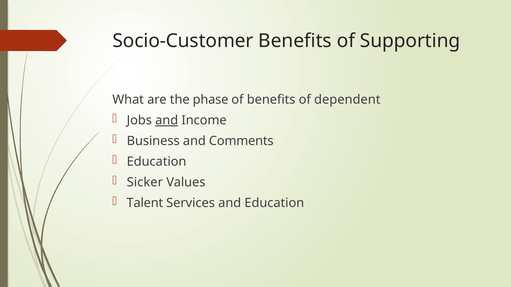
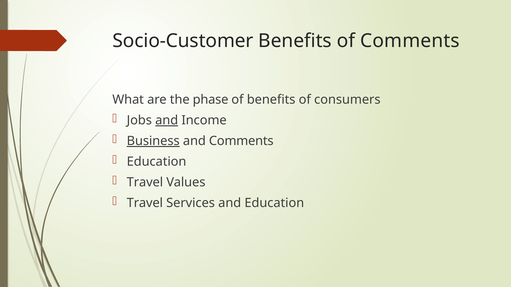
of Supporting: Supporting -> Comments (410, 41)
dependent: dependent -> consumers (347, 100)
Business underline: none -> present (153, 141)
Sicker: Sicker -> Travel (145, 183)
Talent: Talent -> Travel (145, 203)
